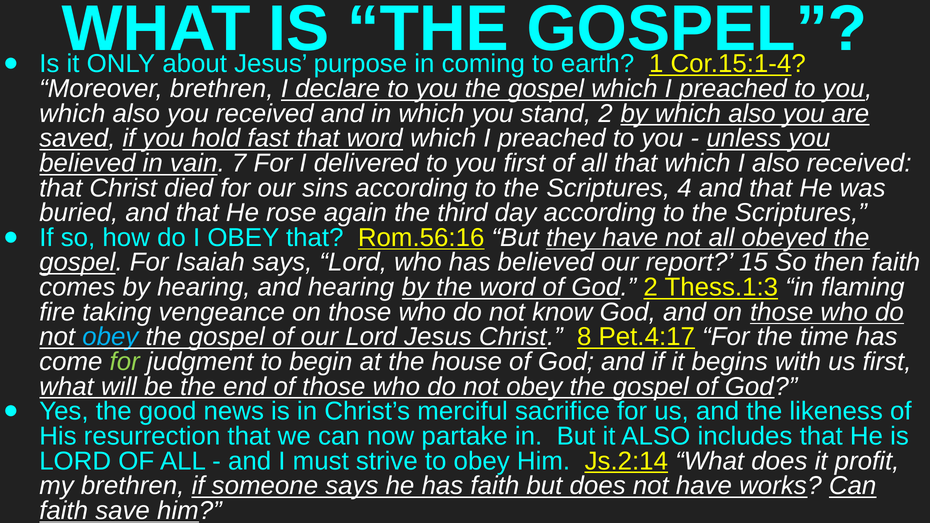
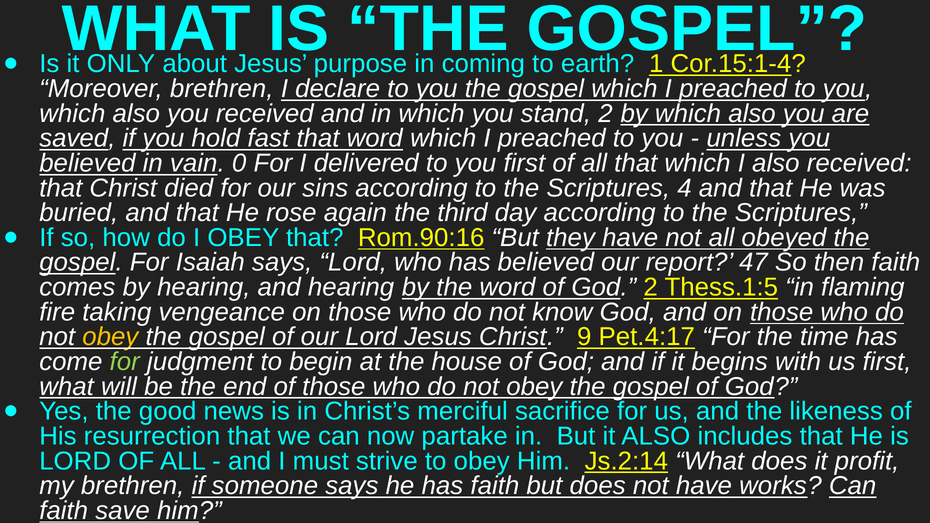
7: 7 -> 0 (239, 163)
Rom.56:16: Rom.56:16 -> Rom.90:16 (421, 238)
15: 15 -> 47 (753, 263)
Thess.1:3: Thess.1:3 -> Thess.1:5 (721, 287)
obey colour: light blue -> yellow (110, 337)
8: 8 -> 9 (584, 337)
